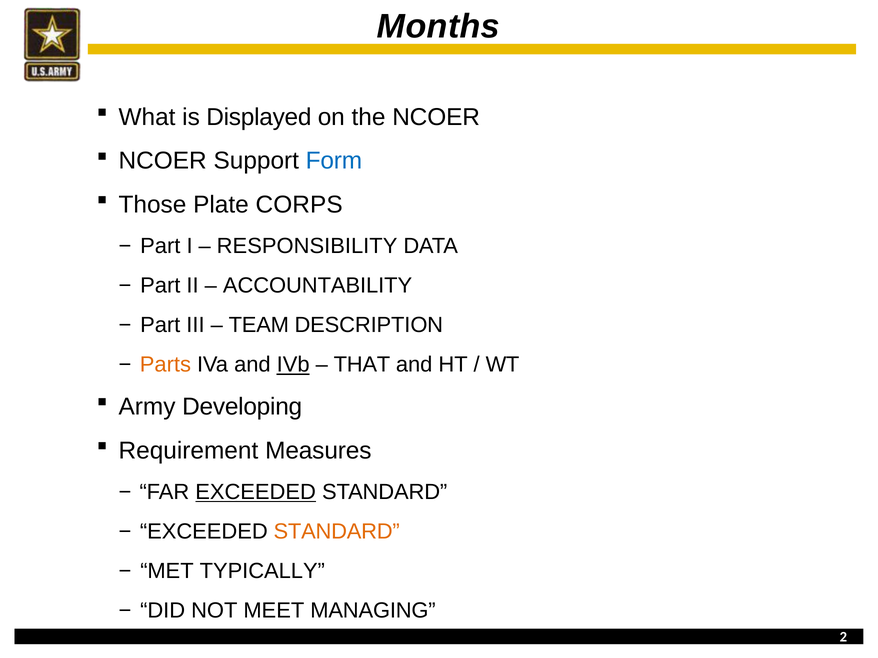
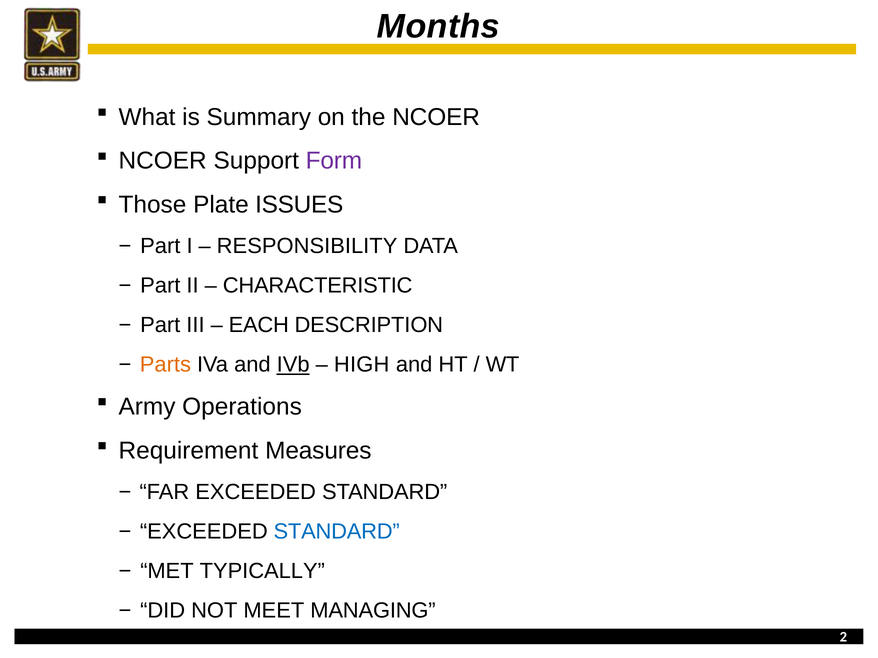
Displayed: Displayed -> Summary (259, 117)
Form colour: blue -> purple (334, 161)
CORPS: CORPS -> ISSUES (299, 205)
ACCOUNTABILITY: ACCOUNTABILITY -> CHARACTERISTIC (318, 286)
TEAM: TEAM -> EACH (259, 325)
THAT: THAT -> HIGH (362, 365)
Developing: Developing -> Operations (242, 407)
EXCEEDED underline: present -> none (256, 492)
STANDARD colour: orange -> blue (337, 532)
